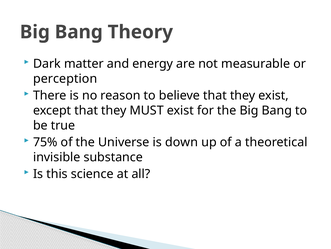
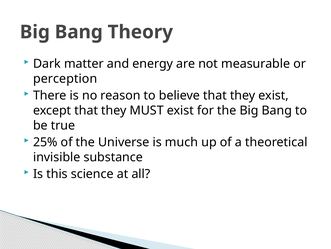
75%: 75% -> 25% (45, 142)
down: down -> much (182, 142)
